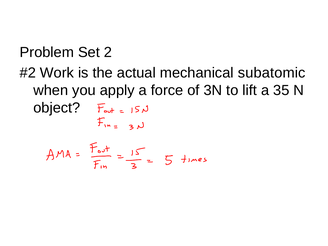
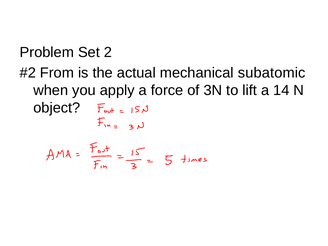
Work: Work -> From (57, 73)
35: 35 -> 14 (281, 90)
